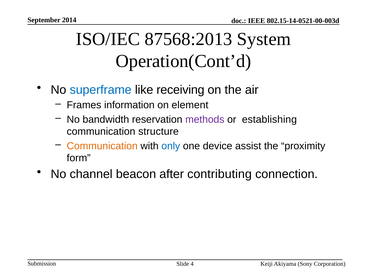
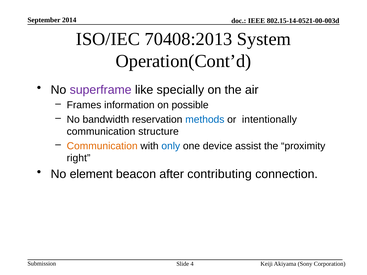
87568:2013: 87568:2013 -> 70408:2013 (189, 39)
superframe colour: blue -> purple (101, 90)
receiving: receiving -> specially (180, 90)
element: element -> possible (190, 105)
methods colour: purple -> blue (205, 120)
establishing: establishing -> intentionally (269, 120)
form: form -> right (79, 158)
channel: channel -> element (91, 174)
